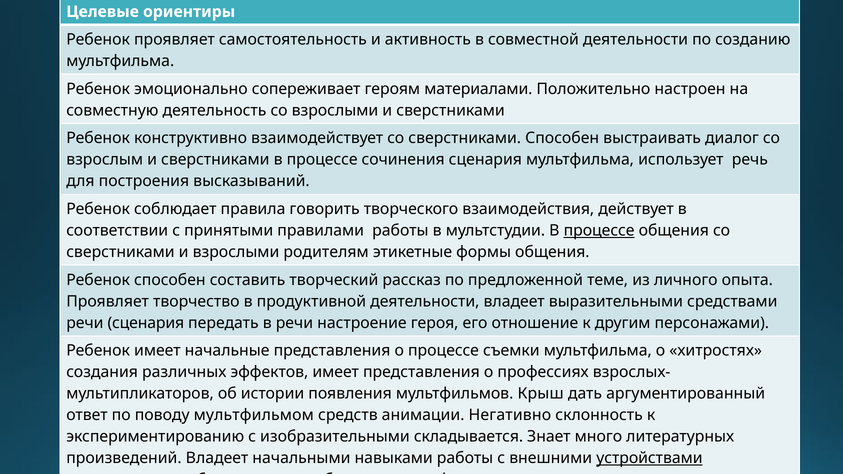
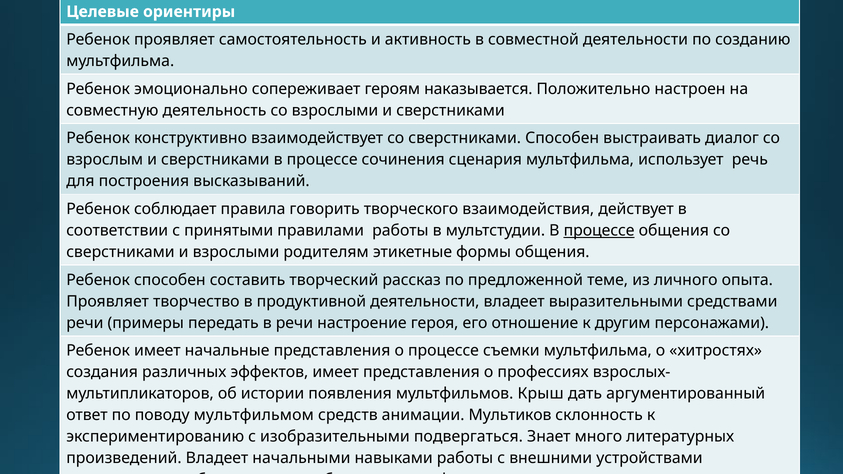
материалами: материалами -> наказывается (478, 89)
речи сценария: сценария -> примеры (146, 323)
Негативно: Негативно -> Мультиков (510, 415)
складывается: складывается -> подвергаться (468, 437)
устройствами underline: present -> none (649, 458)
